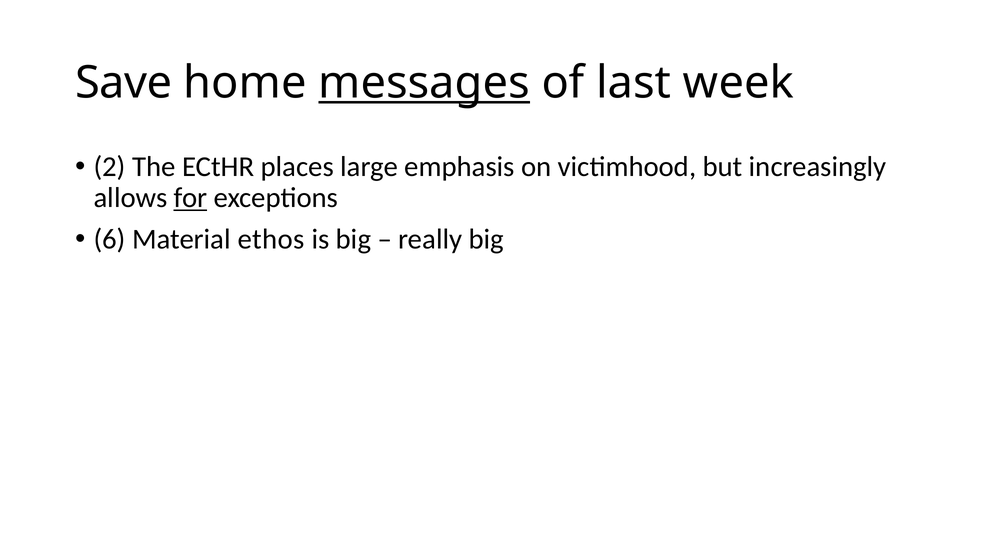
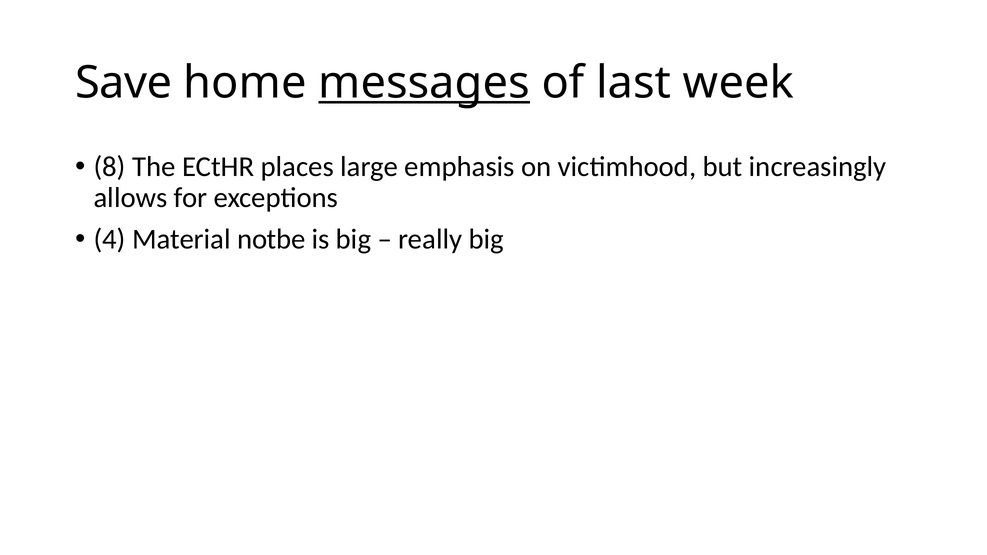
2: 2 -> 8 (110, 167)
for underline: present -> none (190, 198)
6: 6 -> 4 (110, 239)
ethos: ethos -> notbe (271, 239)
